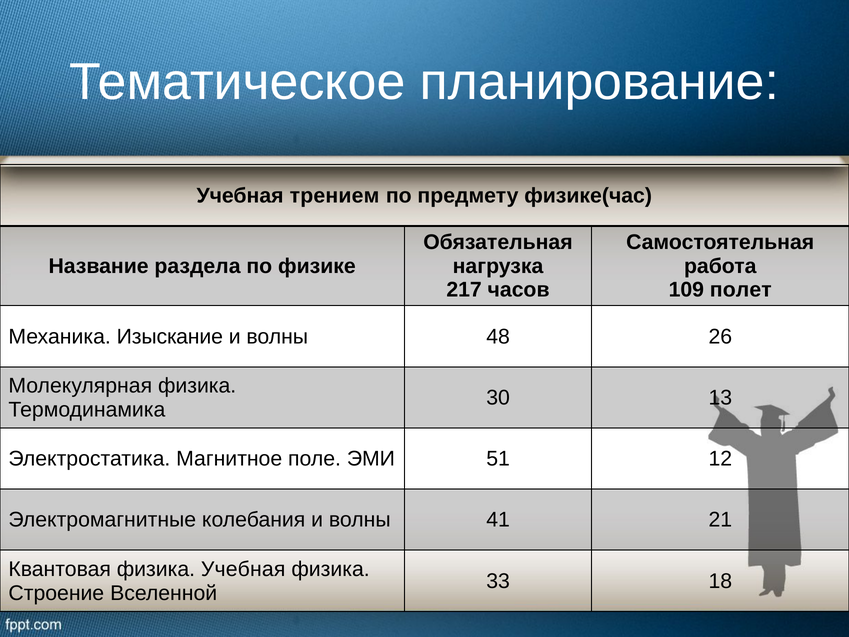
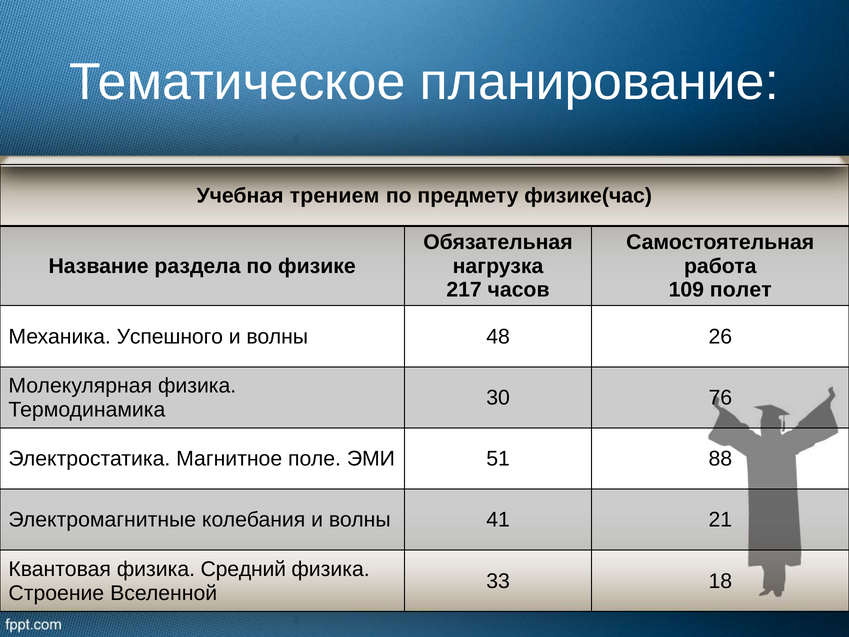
Изыскание: Изыскание -> Успешного (170, 336)
13: 13 -> 76 (720, 398)
12: 12 -> 88 (720, 459)
физика Учебная: Учебная -> Средний (243, 569)
